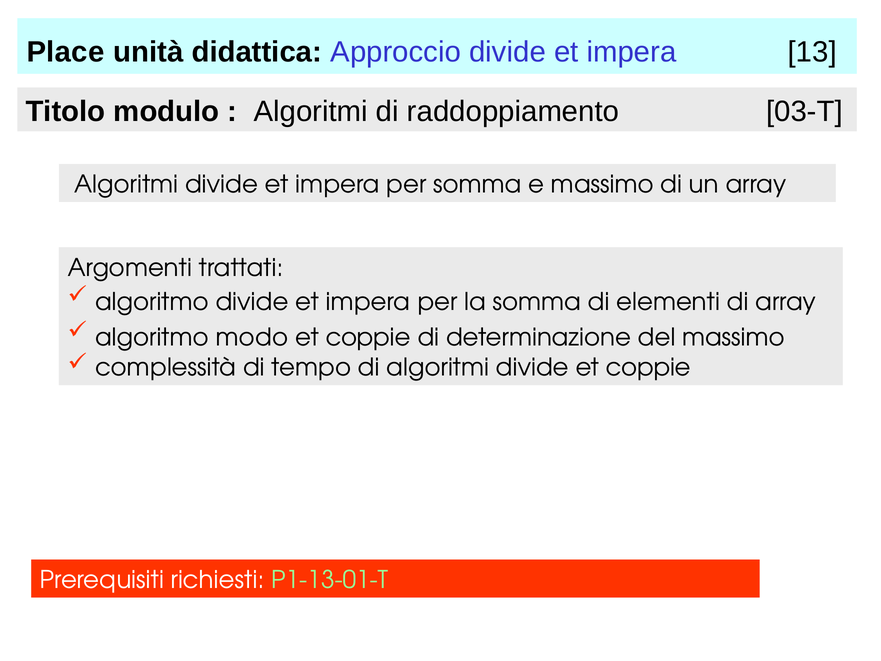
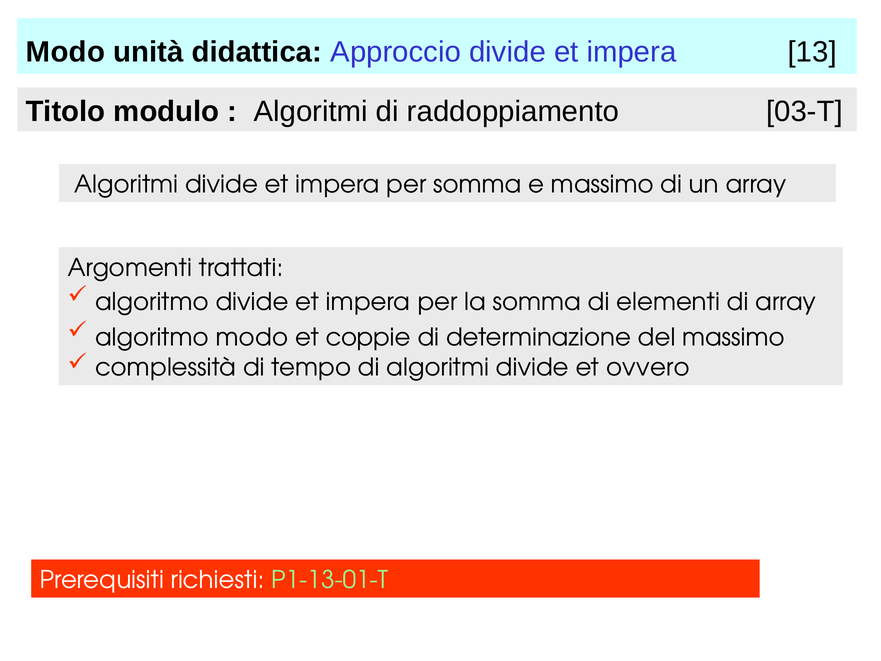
Place: Place -> Modo (65, 52)
divide et coppie: coppie -> ovvero (648, 368)
